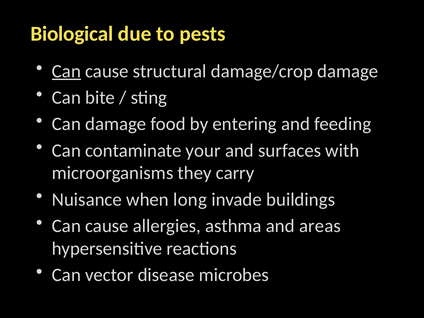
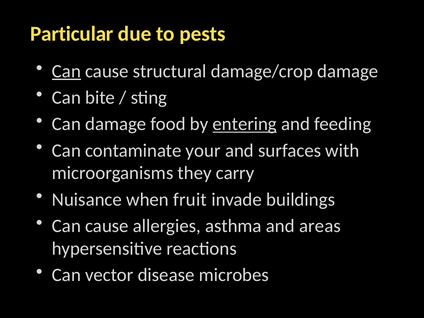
Biological: Biological -> Particular (72, 34)
entering underline: none -> present (245, 124)
long: long -> fruit (190, 199)
